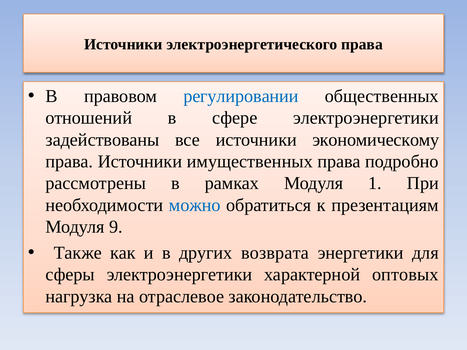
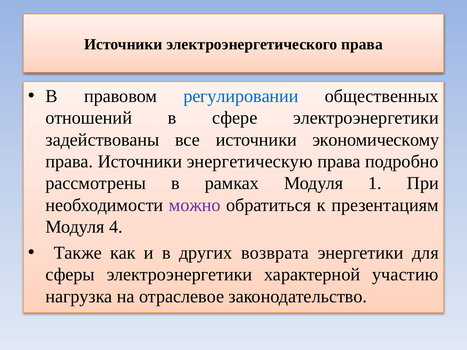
имущественных: имущественных -> энергетическую (250, 162)
можно colour: blue -> purple (195, 205)
9: 9 -> 4 (116, 227)
оптовых: оптовых -> участию (405, 275)
